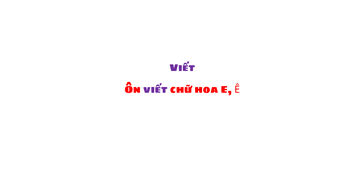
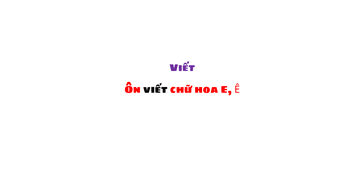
viết colour: purple -> black (155, 90)
